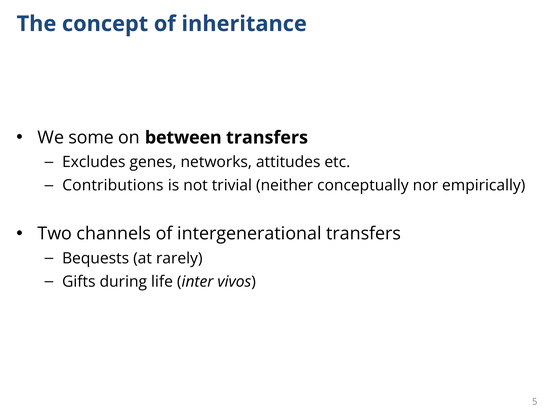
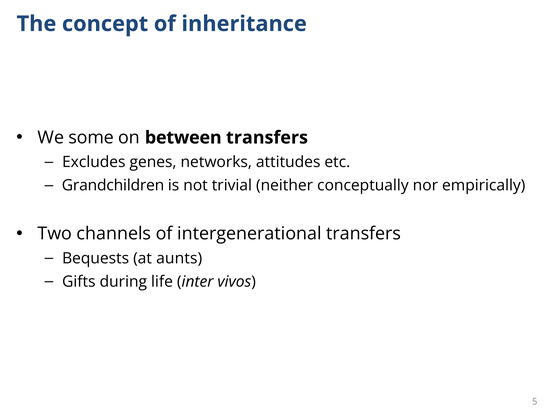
Contributions: Contributions -> Grandchildren (113, 186)
rarely: rarely -> aunts (179, 258)
